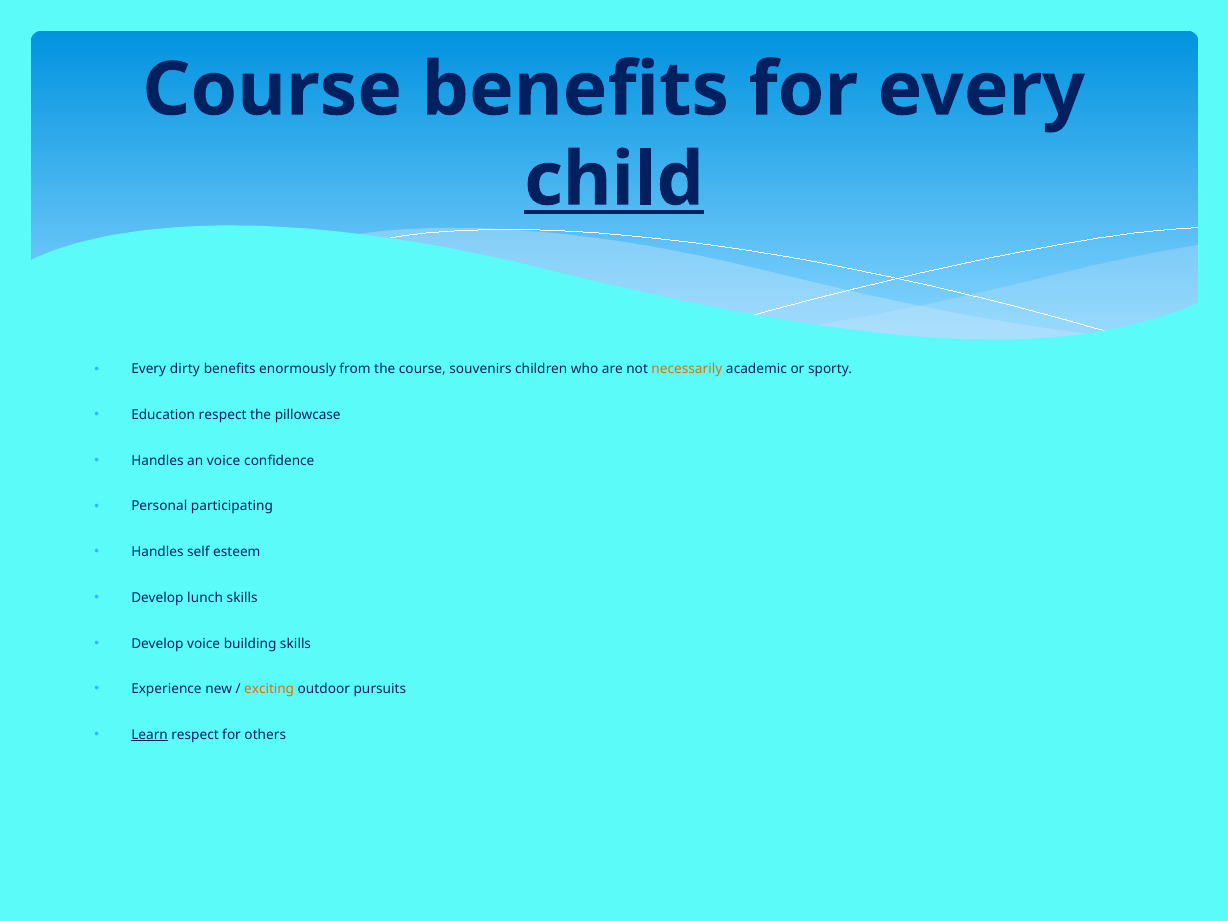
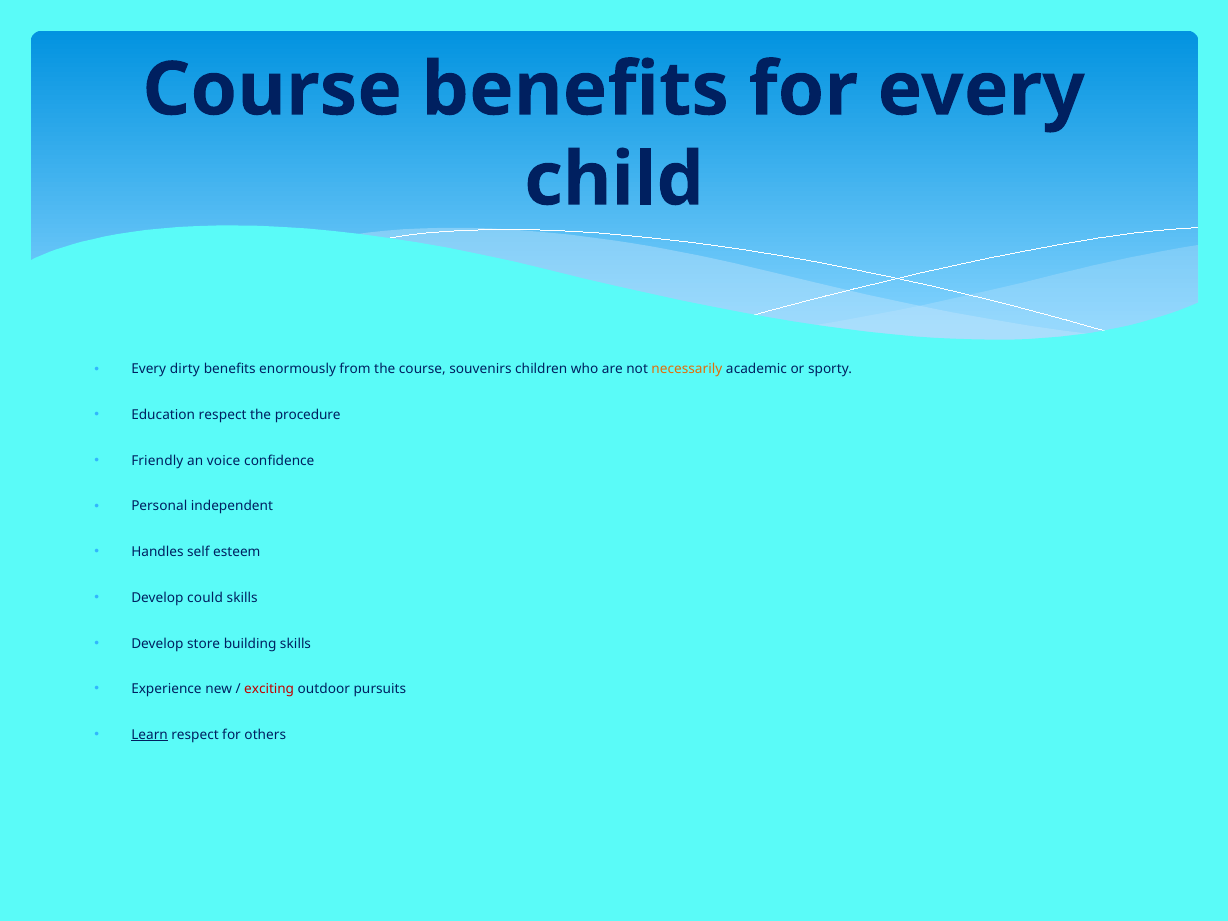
child underline: present -> none (614, 180)
pillowcase: pillowcase -> procedure (308, 415)
Handles: Handles -> Friendly (157, 461)
participating: participating -> independent (232, 506)
lunch: lunch -> could (205, 598)
Develop voice: voice -> store (204, 644)
exciting colour: orange -> red (269, 689)
